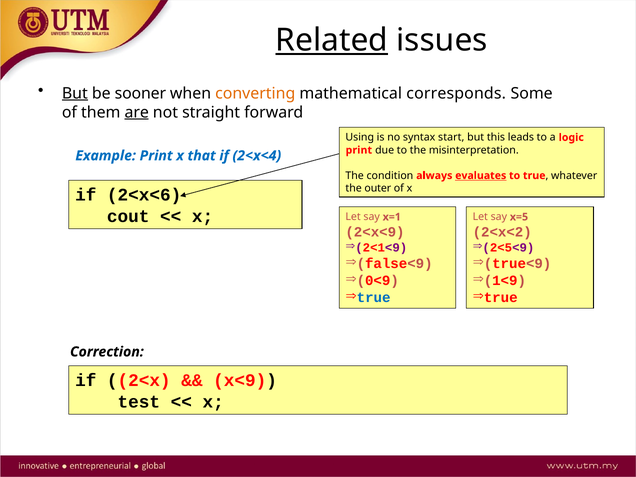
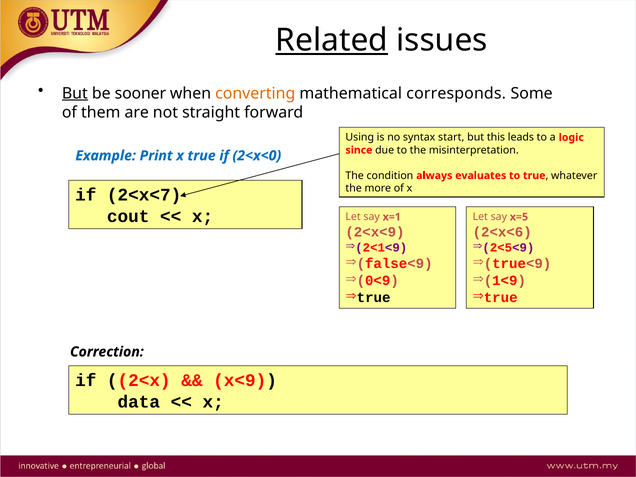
are underline: present -> none (137, 112)
print: print -> since (359, 150)
x that: that -> true (202, 156)
2<x<4: 2<x<4 -> 2<x<0 (257, 156)
evaluates underline: present -> none (481, 176)
outer: outer -> more (378, 188)
2<x<6: 2<x<6 -> 2<x<7 (144, 195)
2<x<2: 2<x<2 -> 2<x<6 (502, 232)
true colour: blue -> black (374, 298)
test: test -> data (139, 402)
